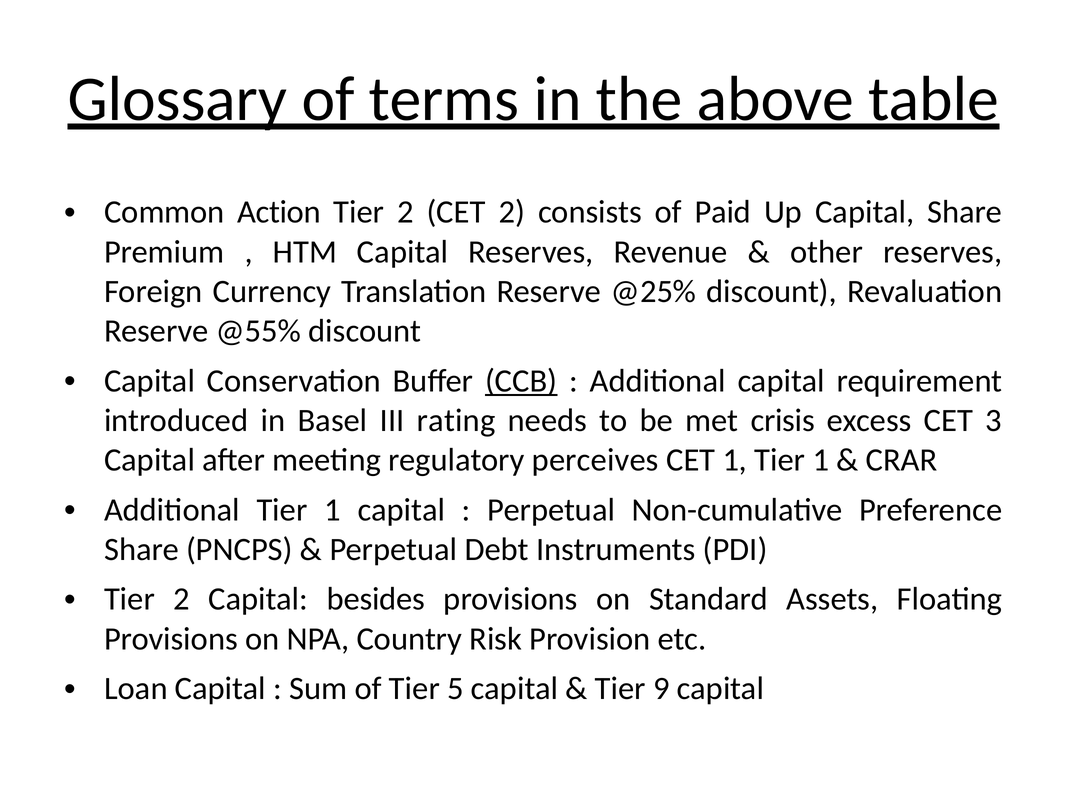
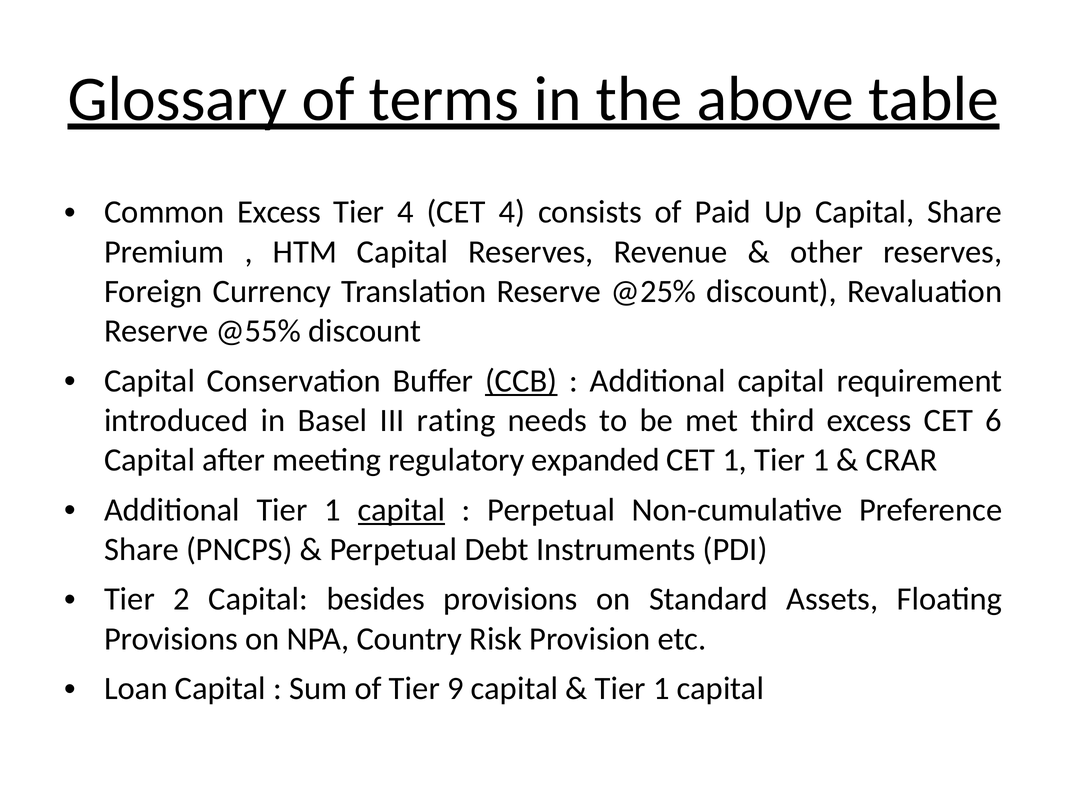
Common Action: Action -> Excess (279, 212)
2: 2 -> 4 (405, 212)
CET 2: 2 -> 4 (512, 212)
crisis: crisis -> third (783, 421)
3: 3 -> 6 (994, 421)
perceives: perceives -> expanded (596, 460)
capital underline: none -> present (401, 510)
5: 5 -> 9 (455, 689)
9: 9 -> 1 (661, 689)
